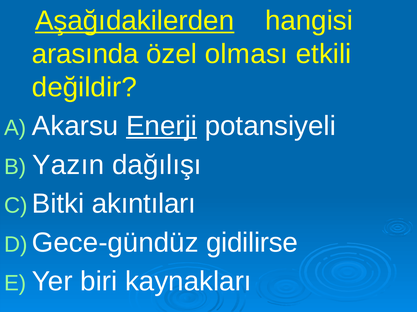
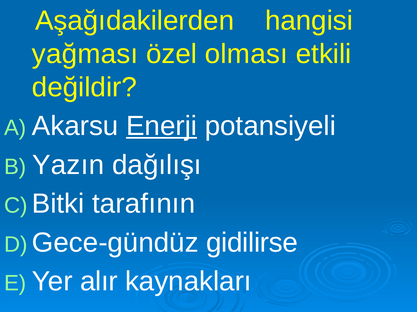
Aşağıdakilerden underline: present -> none (135, 21)
arasında: arasında -> yağması (85, 54)
akıntıları: akıntıları -> tarafının (144, 204)
biri: biri -> alır (99, 282)
